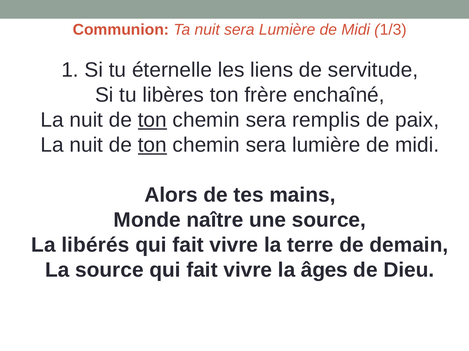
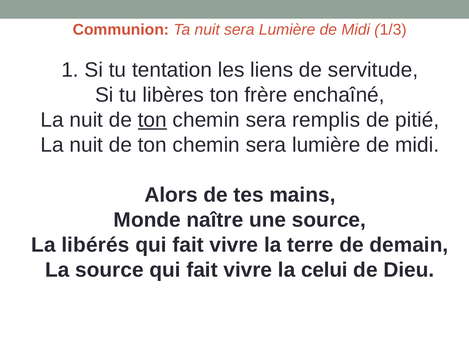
éternelle: éternelle -> tentation (172, 70)
paix: paix -> pitié (417, 120)
ton underline: present -> none (152, 145)
âges: âges -> celui (324, 270)
